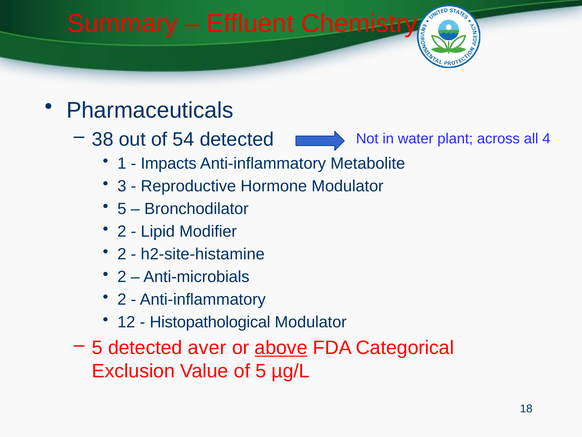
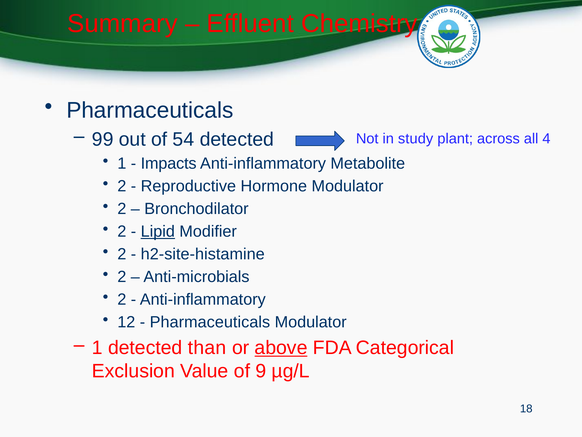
38: 38 -> 99 (103, 139)
water: water -> study (416, 139)
3: 3 -> 2 (122, 186)
5: 5 -> 2 (122, 209)
Lipid underline: none -> present (158, 231)
Histopathological: Histopathological -> Pharmaceuticals (210, 322)
5: 5 -> 1 (97, 347)
aver: aver -> than (207, 347)
of 5: 5 -> 9 (261, 371)
